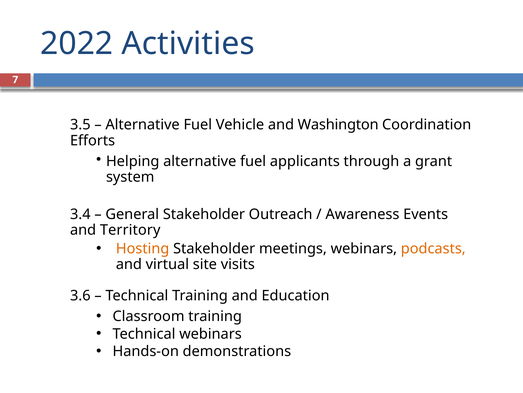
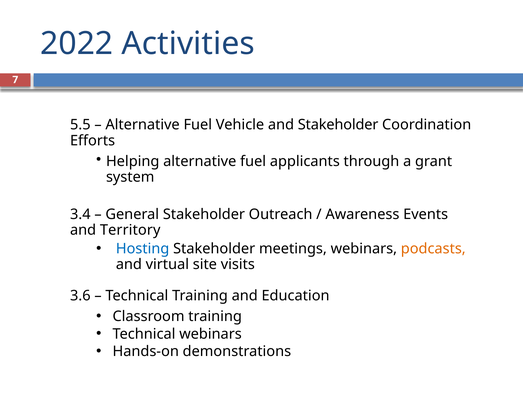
3.5: 3.5 -> 5.5 (80, 125)
and Washington: Washington -> Stakeholder (338, 125)
Hosting colour: orange -> blue (143, 248)
